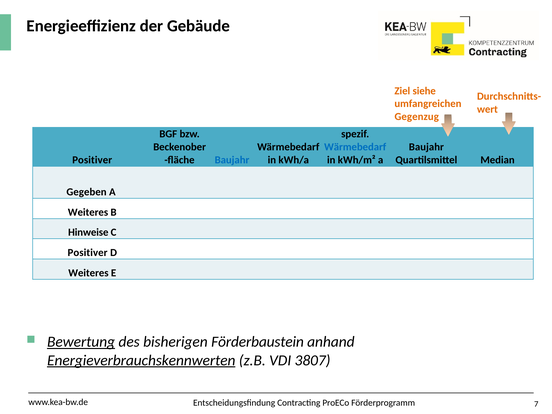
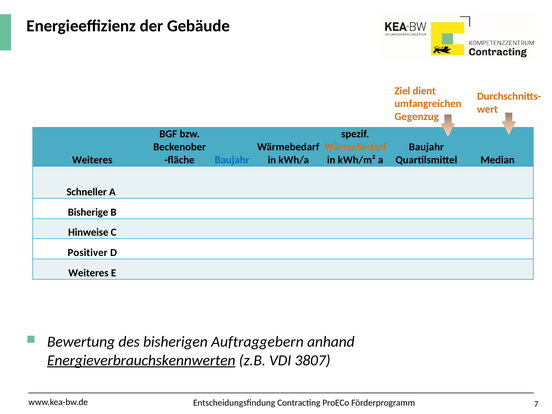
siehe: siehe -> dient (424, 91)
Wärmebedarf colour: blue -> orange (355, 147)
Positiver: Positiver -> Weiteres (92, 160)
Gegeben: Gegeben -> Schneller (87, 192)
Weiteres: Weiteres -> Bisherige (88, 212)
Bewertung underline: present -> none (81, 342)
Förderbaustein: Förderbaustein -> Auftraggebern (257, 342)
